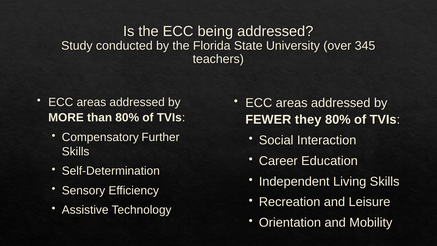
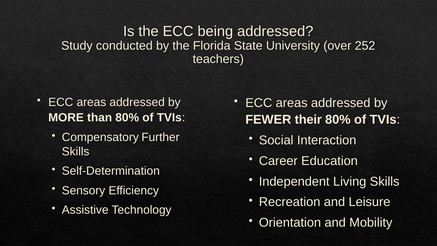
345: 345 -> 252 (365, 46)
they: they -> their (308, 120)
